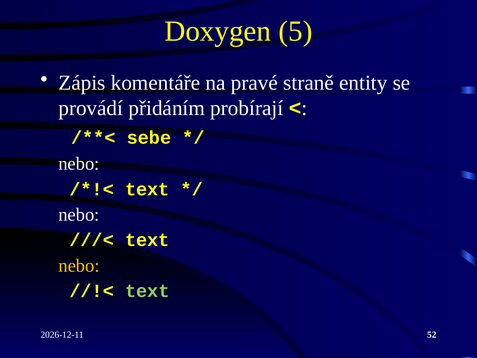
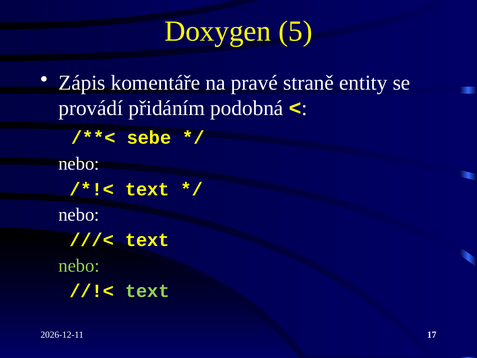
probírají: probírají -> podobná (247, 108)
nebo colour: yellow -> light green (79, 265)
52: 52 -> 17 (432, 335)
